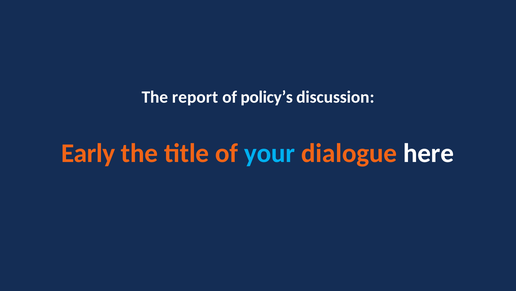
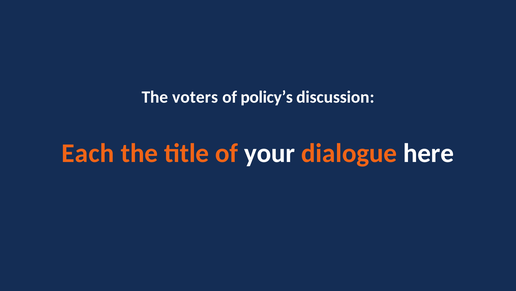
report: report -> voters (195, 97)
Early: Early -> Each (88, 153)
your colour: light blue -> white (270, 153)
